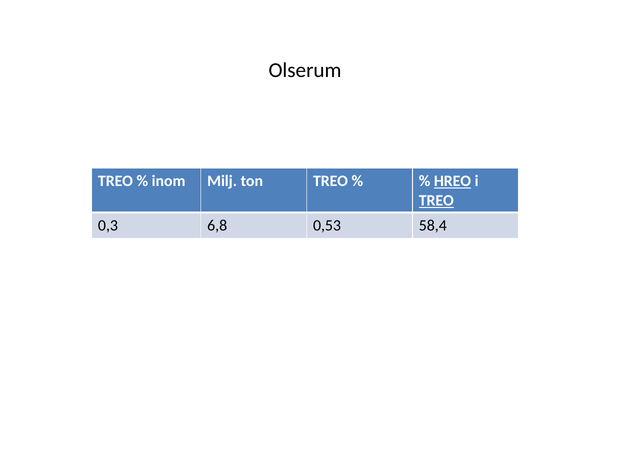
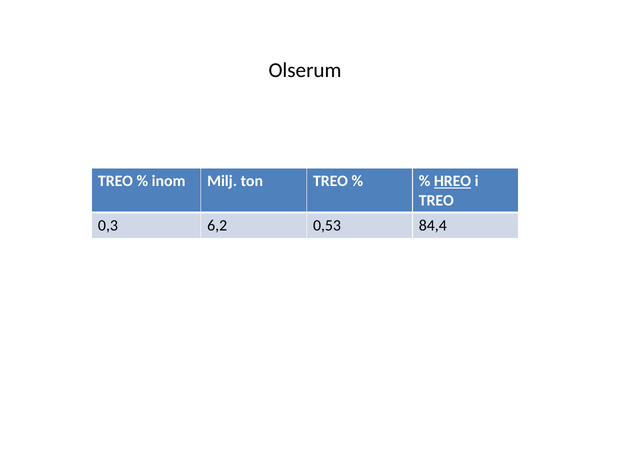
TREO underline: present -> none (436, 201)
6,8: 6,8 -> 6,2 (217, 226)
58,4: 58,4 -> 84,4 (433, 226)
